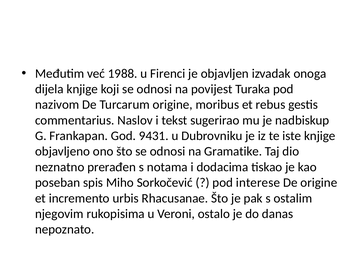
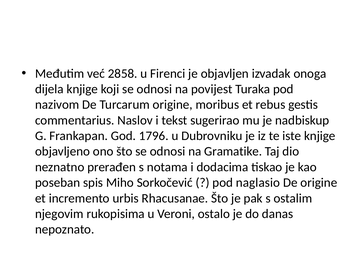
1988: 1988 -> 2858 (123, 74)
9431: 9431 -> 1796 (154, 136)
interese: interese -> naglasio (258, 183)
